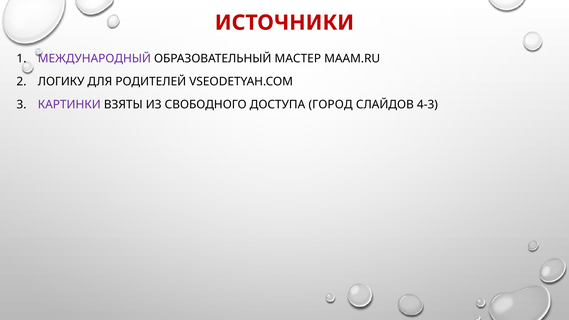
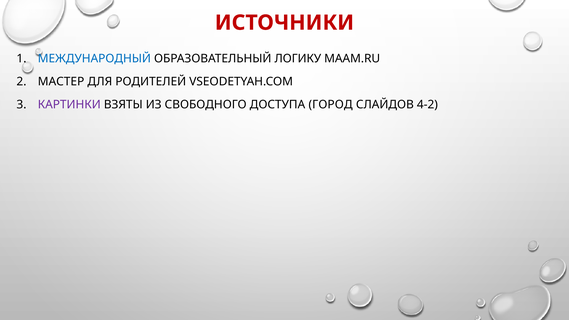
МЕЖДУНАРОДНЫЙ colour: purple -> blue (94, 59)
МАСТЕР: МАСТЕР -> ЛОГИКУ (298, 59)
ЛОГИКУ: ЛОГИКУ -> МАСТЕР (61, 82)
4-3: 4-3 -> 4-2 (427, 105)
